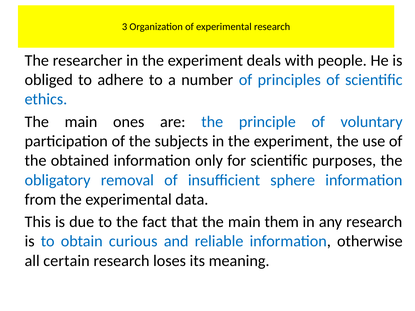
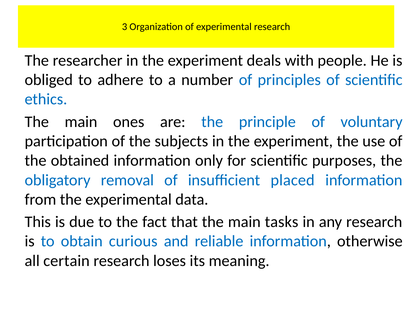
sphere: sphere -> placed (293, 180)
them: them -> tasks (282, 222)
